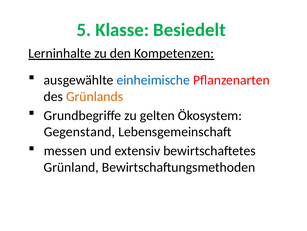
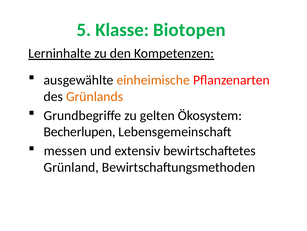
Besiedelt: Besiedelt -> Biotopen (189, 30)
einheimische colour: blue -> orange (153, 80)
Gegenstand: Gegenstand -> Becherlupen (80, 132)
